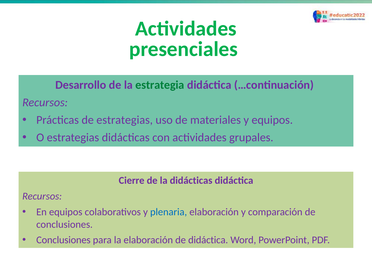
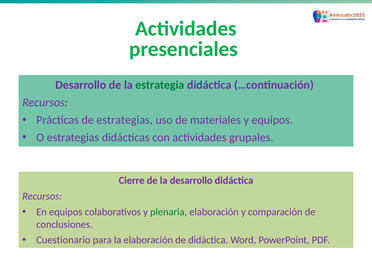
la didácticas: didácticas -> desarrollo (191, 181)
plenaria colour: blue -> green (169, 212)
Conclusiones: Conclusiones -> Cuestionario (63, 240)
